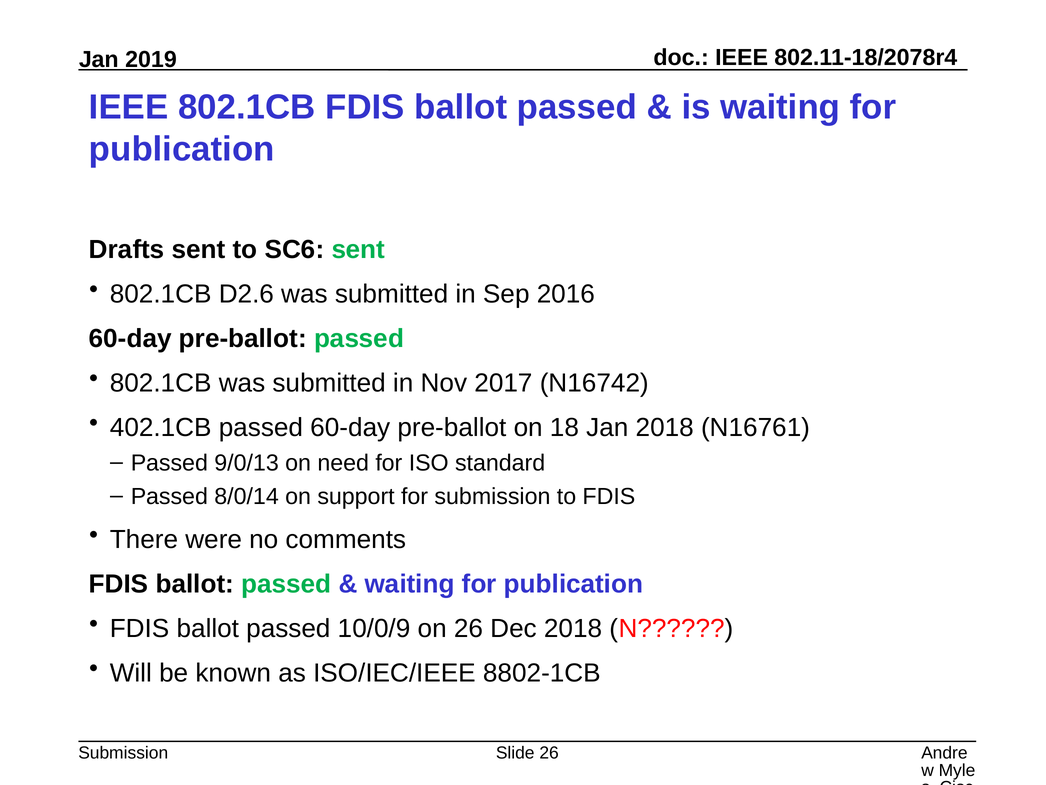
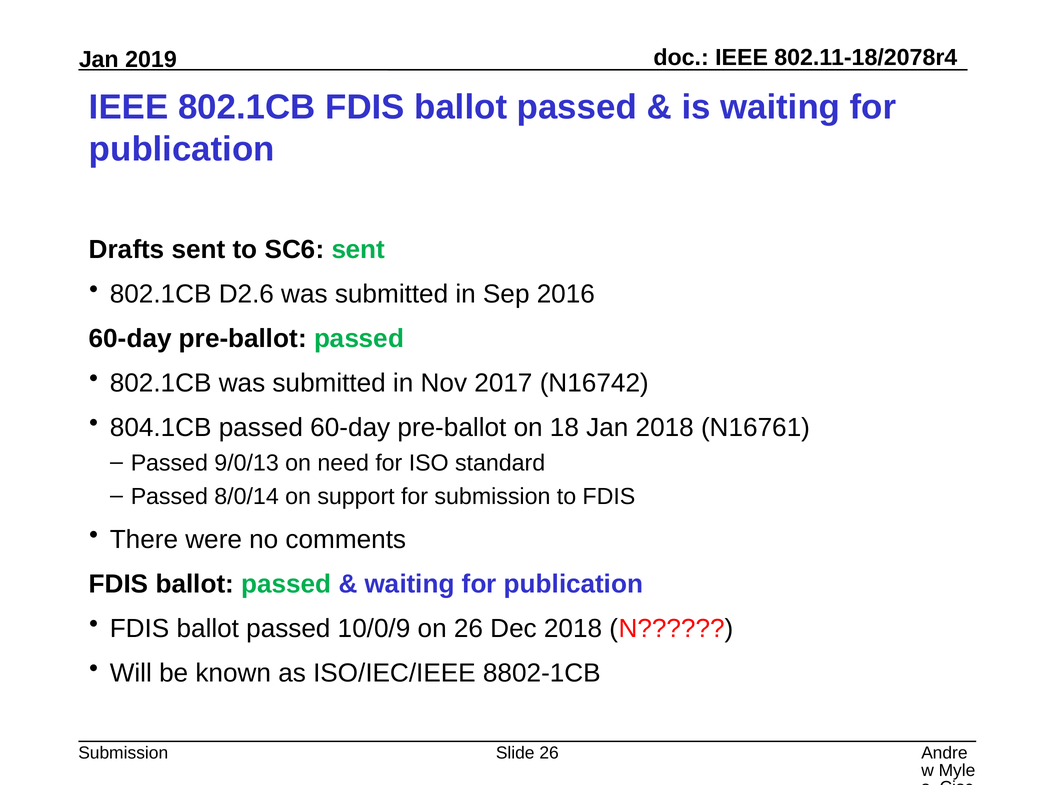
402.1CB: 402.1CB -> 804.1CB (161, 427)
